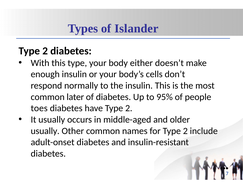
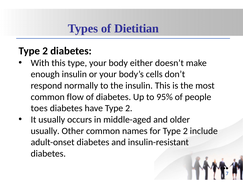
Islander: Islander -> Dietitian (137, 29)
later: later -> flow (75, 97)
